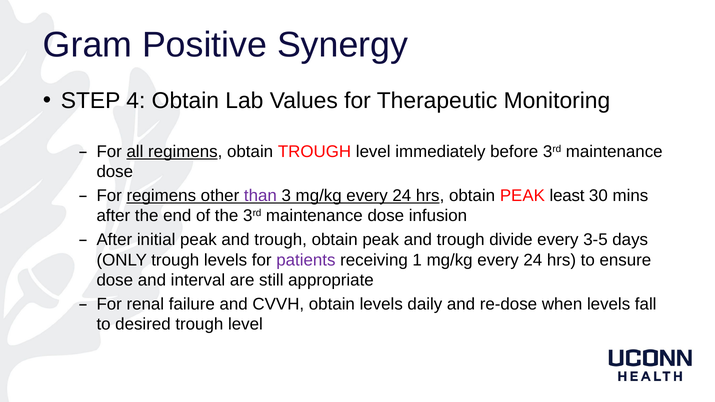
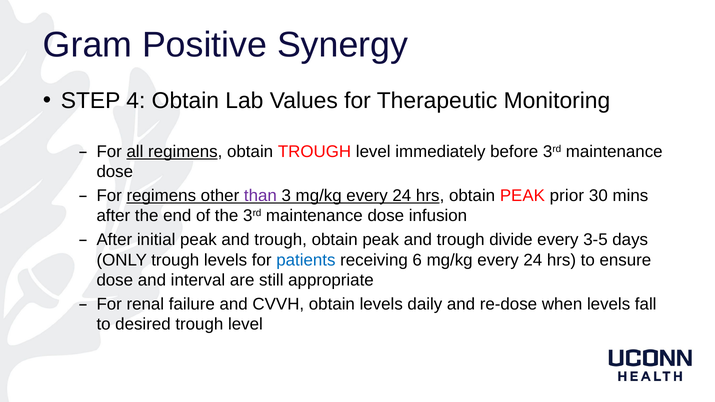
least: least -> prior (567, 196)
patients colour: purple -> blue (306, 260)
1: 1 -> 6 (417, 260)
